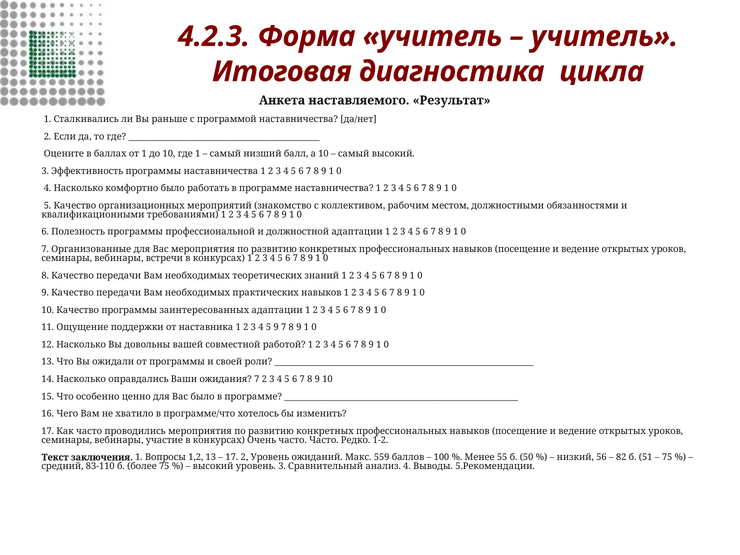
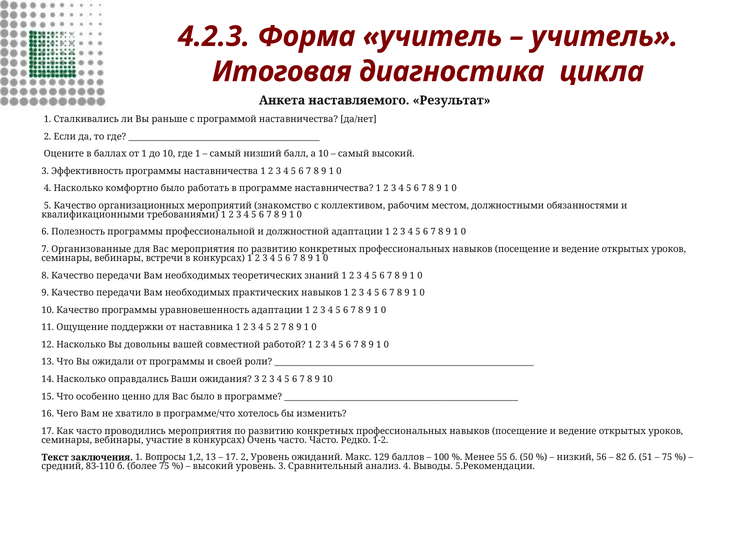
заинтересованных: заинтересованных -> уравновешенность (204, 310)
5 9: 9 -> 2 (276, 327)
ожидания 7: 7 -> 3 (257, 379)
559: 559 -> 129 (382, 457)
